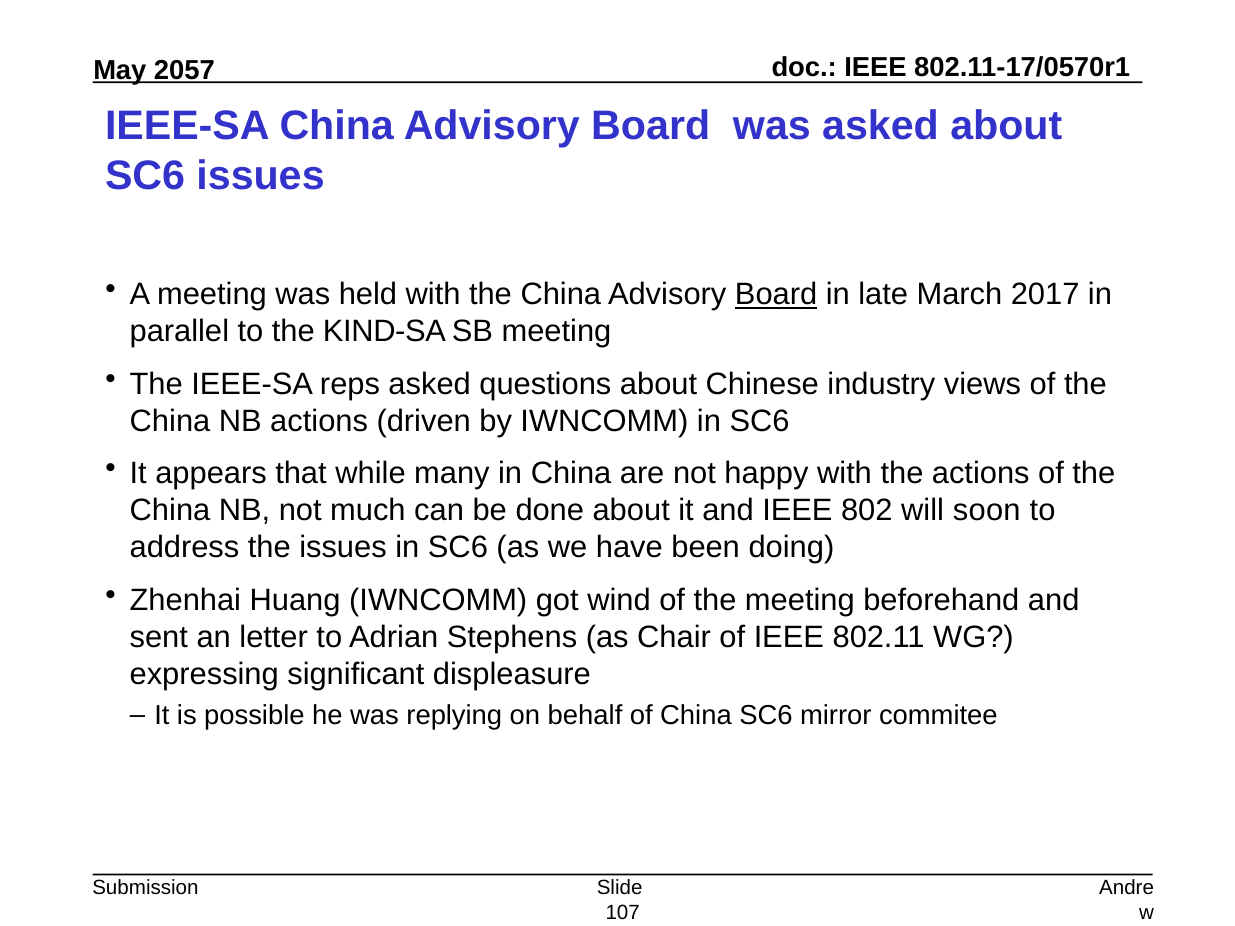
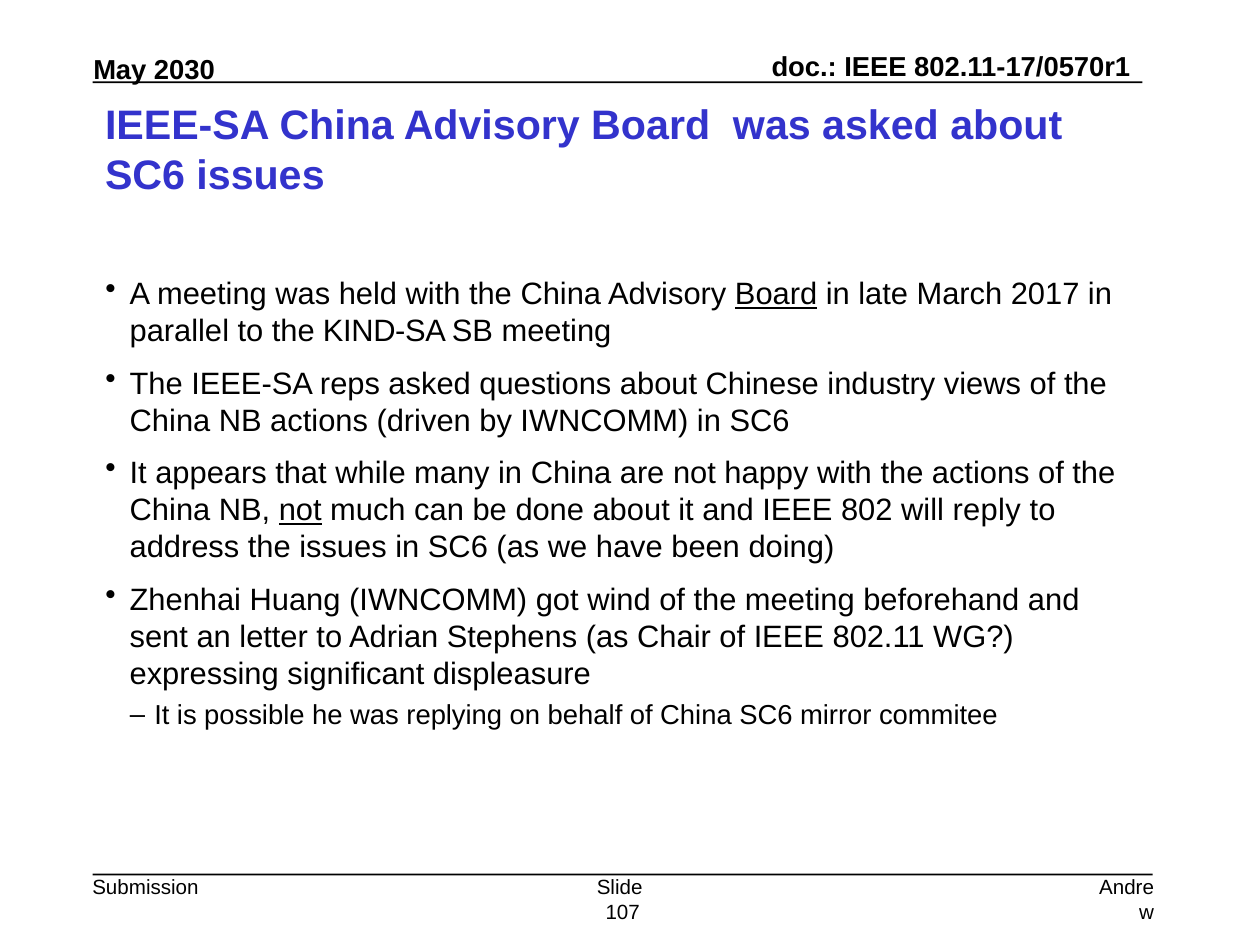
2057: 2057 -> 2030 (184, 70)
not underline: none -> present (300, 511)
soon: soon -> reply (987, 511)
